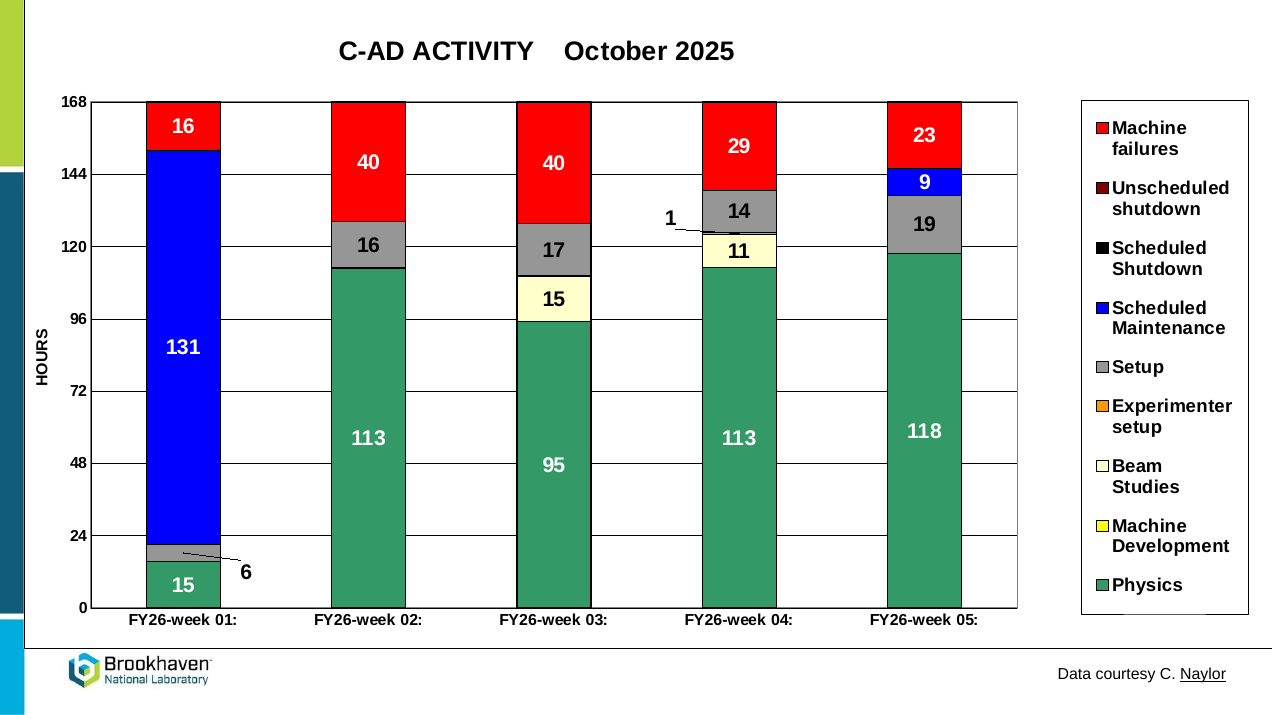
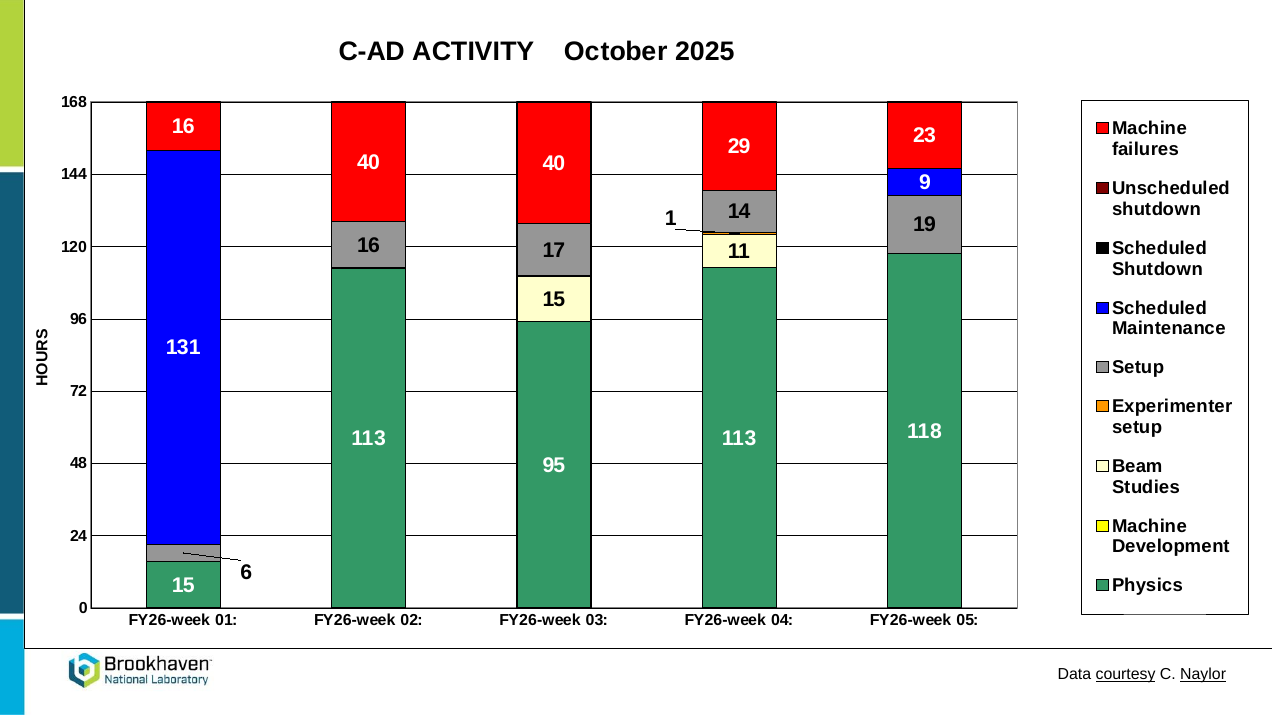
courtesy underline: none -> present (1126, 675)
